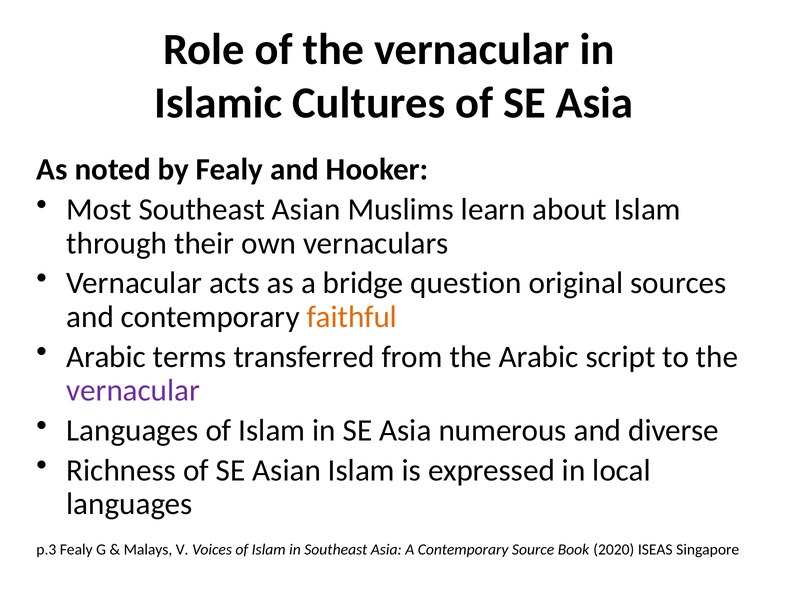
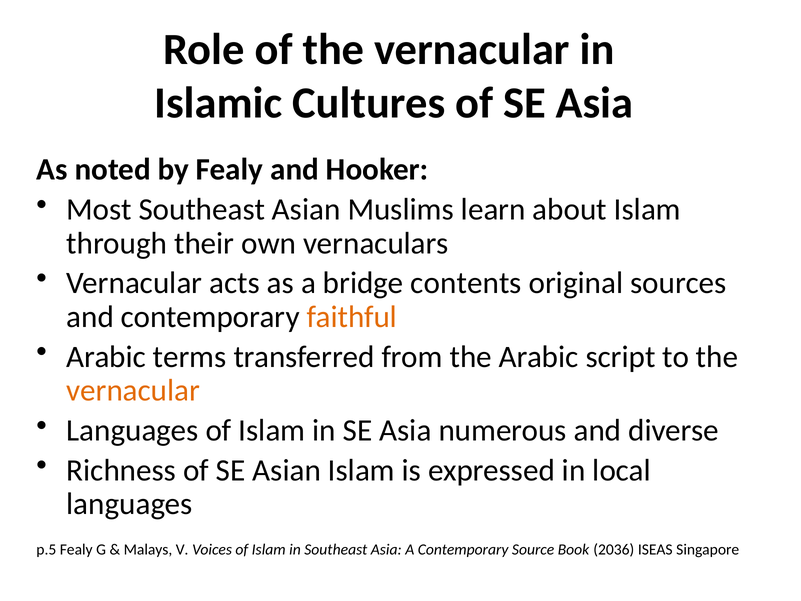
question: question -> contents (466, 283)
vernacular colour: purple -> orange (133, 390)
p.3: p.3 -> p.5 (46, 549)
2020: 2020 -> 2036 (614, 549)
